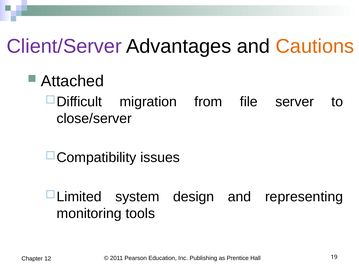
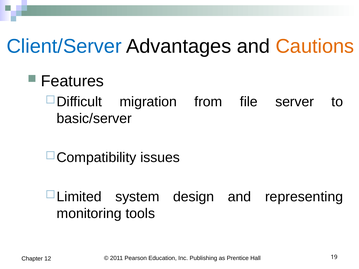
Client/Server colour: purple -> blue (64, 46)
Attached: Attached -> Features (72, 81)
close/server: close/server -> basic/server (94, 119)
